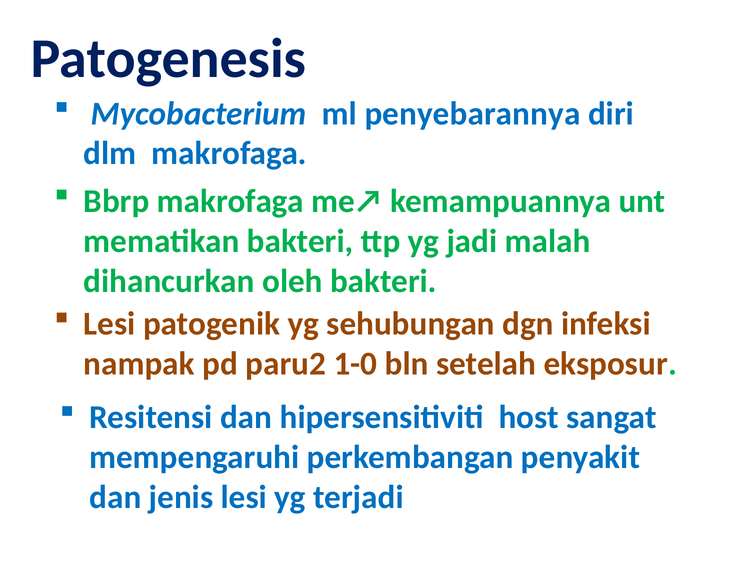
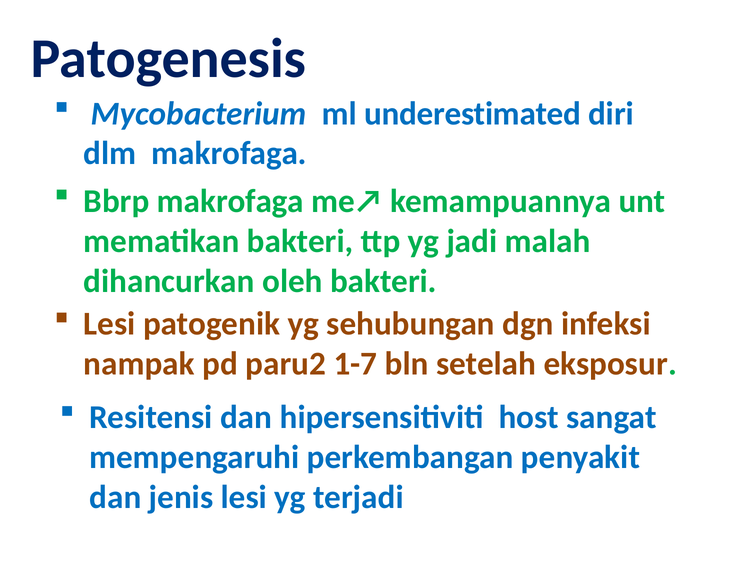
penyebarannya: penyebarannya -> underestimated (473, 113)
1-0: 1-0 -> 1-7 (355, 363)
